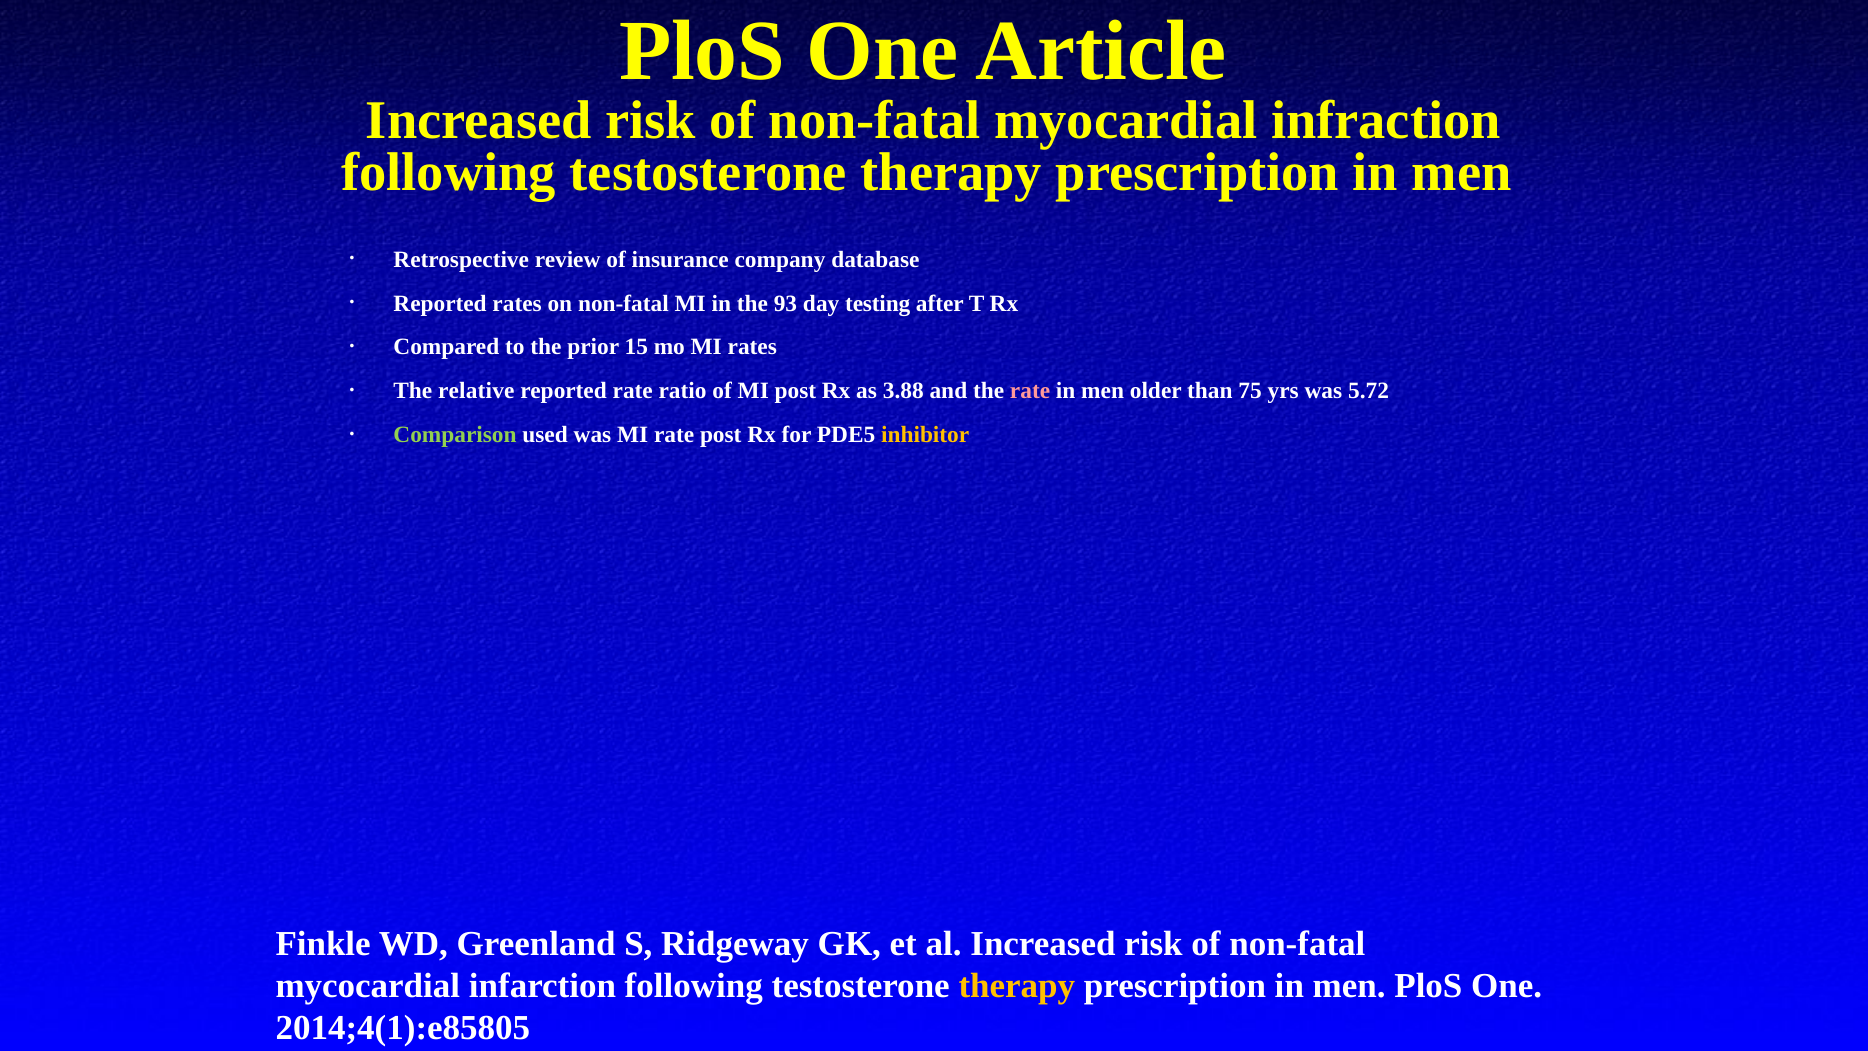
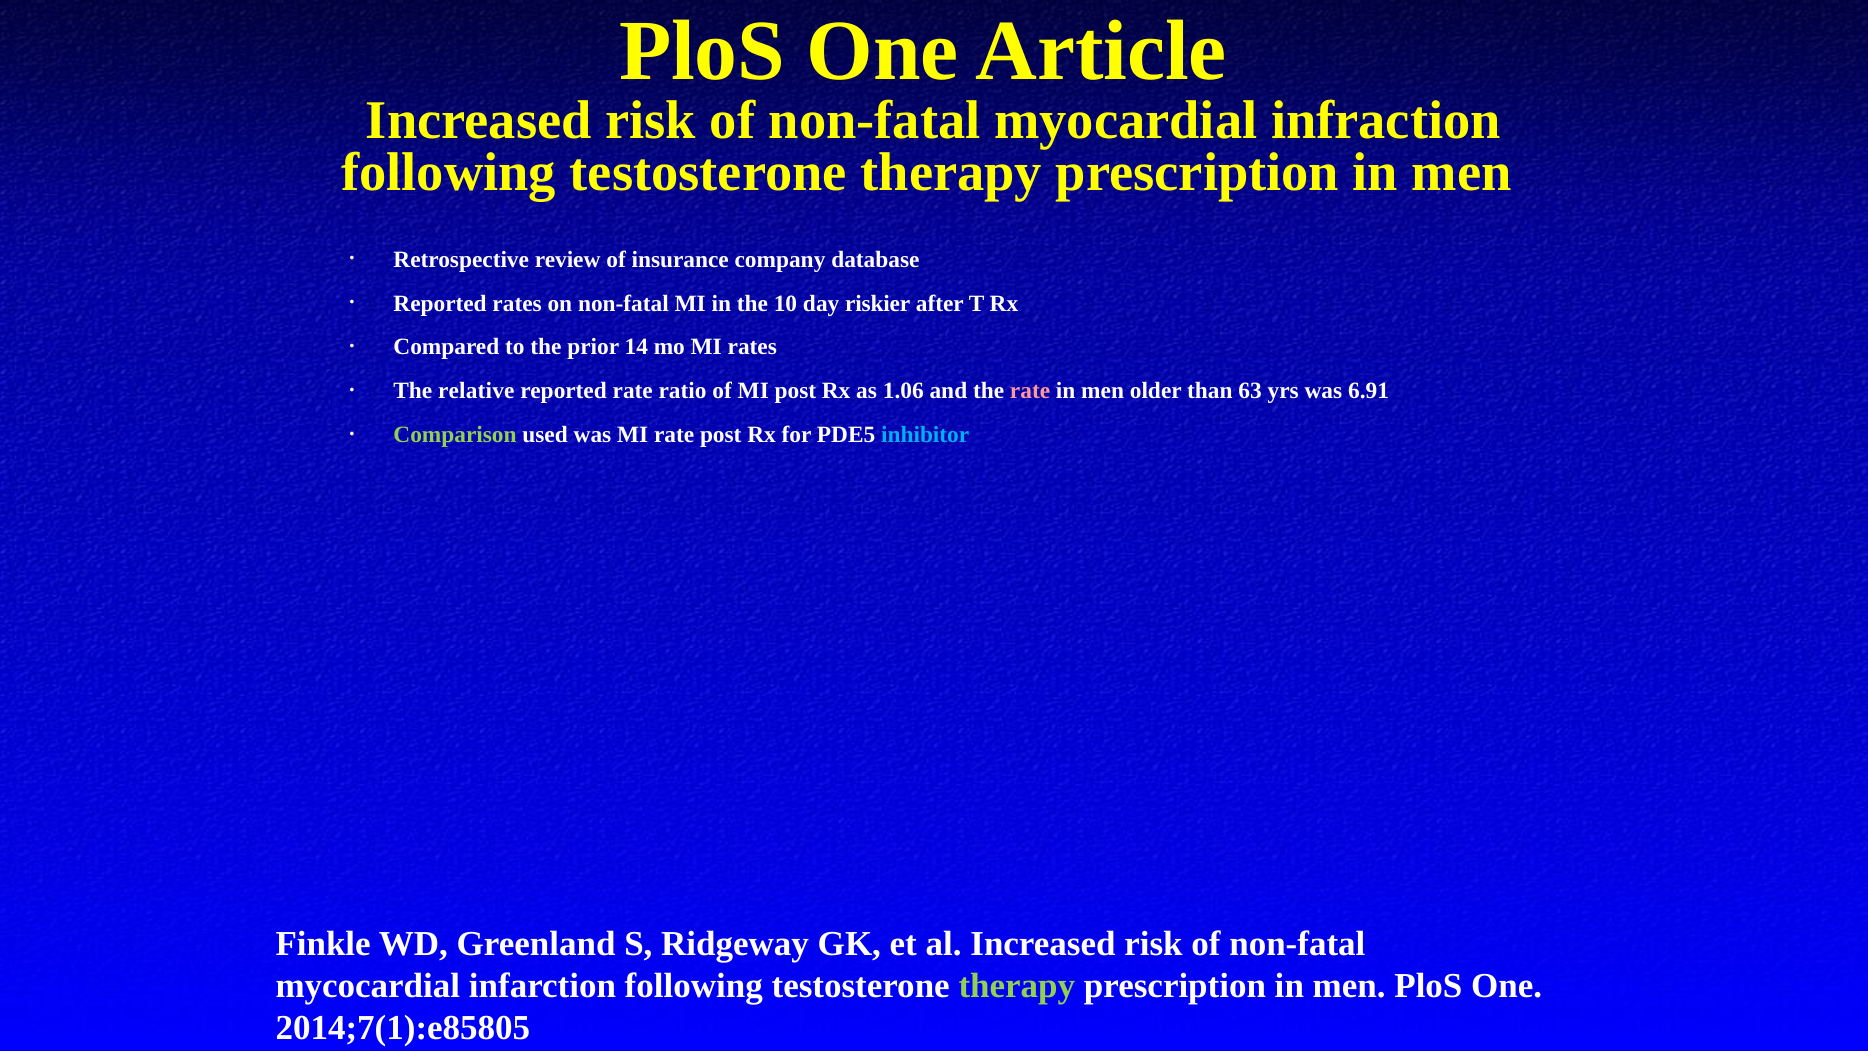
93: 93 -> 10 (785, 303)
testing: testing -> riskier (878, 303)
15: 15 -> 14 (636, 347)
3.88: 3.88 -> 1.06 (903, 391)
75: 75 -> 63 (1250, 391)
5.72: 5.72 -> 6.91 (1369, 391)
inhibitor colour: yellow -> light blue (925, 435)
therapy colour: yellow -> light green (1017, 985)
2014;4(1):e85805: 2014;4(1):e85805 -> 2014;7(1):e85805 (403, 1027)
